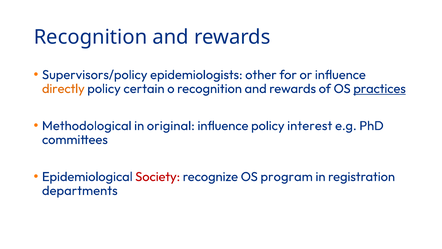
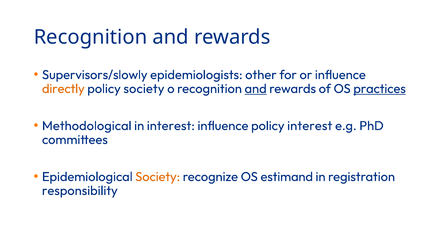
Supervisors/policy: Supervisors/policy -> Supervisors/slowly (95, 75)
policy certain: certain -> society (144, 89)
and underline: none -> present (256, 89)
in original: original -> interest (171, 126)
Society colour: red -> orange (158, 177)
program: program -> estimand (287, 177)
departments: departments -> responsibility (80, 190)
